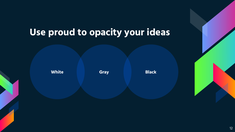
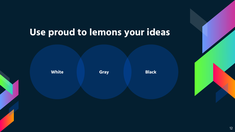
opacity: opacity -> lemons (106, 32)
